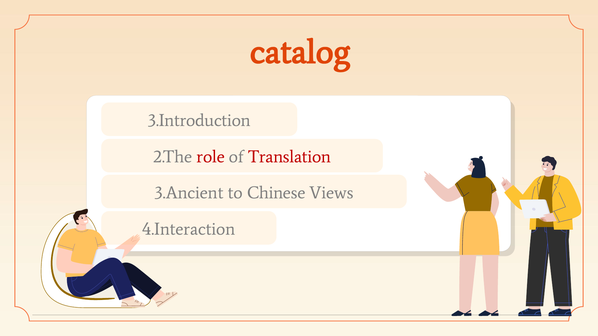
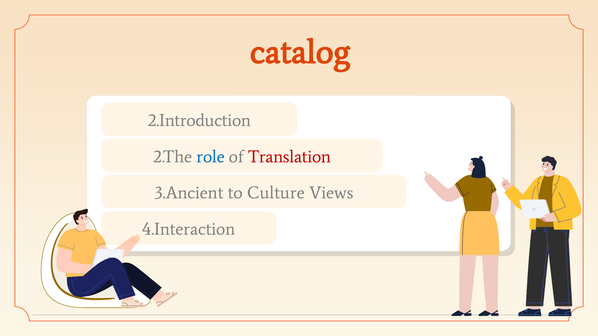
3.Introduction: 3.Introduction -> 2.Introduction (199, 121)
role colour: red -> blue (211, 157)
Chinese: Chinese -> Culture (276, 193)
